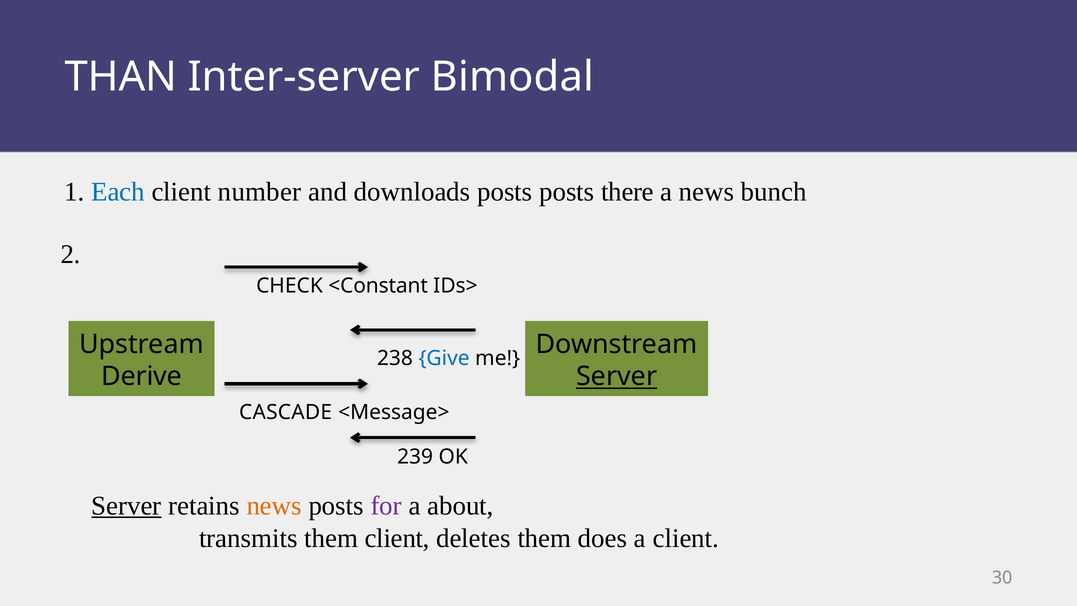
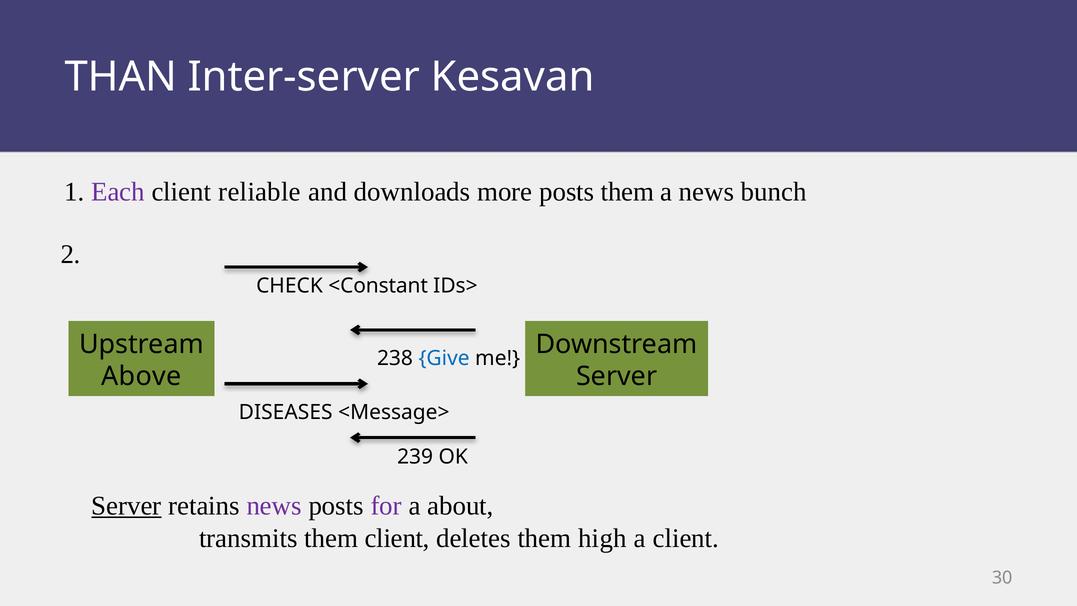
Bimodal: Bimodal -> Kesavan (513, 77)
Each colour: blue -> purple (118, 192)
number: number -> reliable (260, 192)
downloads posts: posts -> more (505, 192)
posts there: there -> them (627, 192)
Derive: Derive -> Above (141, 376)
Server underline: present -> none (617, 376)
CASCADE: CASCADE -> DISEASES (286, 412)
news colour: orange -> purple (274, 506)
does: does -> high (602, 538)
